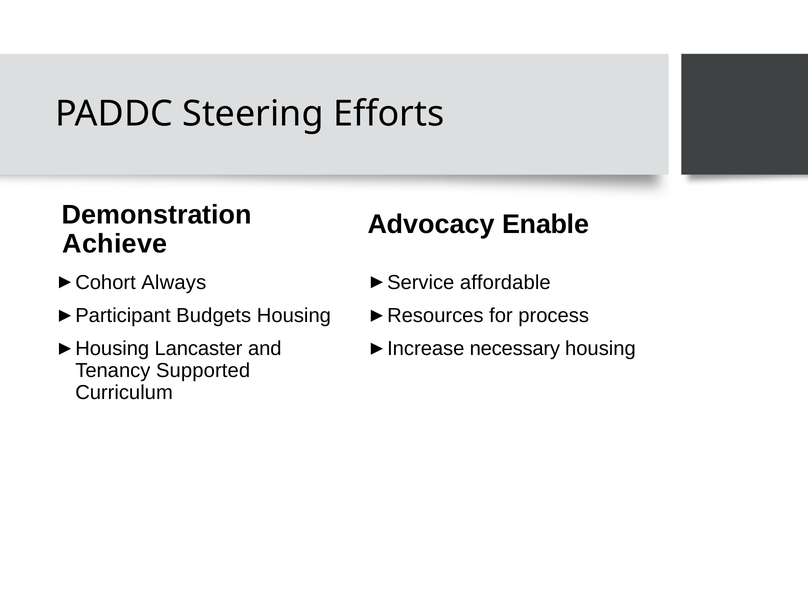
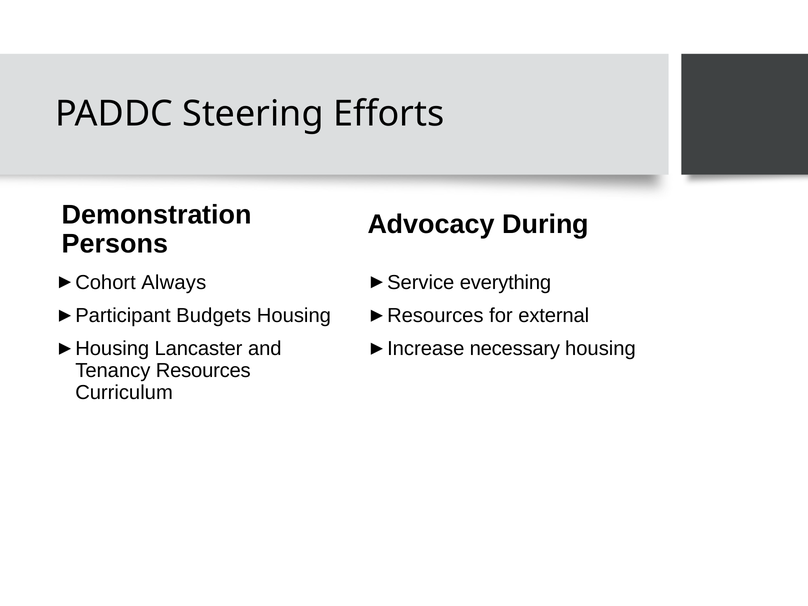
Enable: Enable -> During (546, 224)
Achieve: Achieve -> Persons (115, 244)
affordable: affordable -> everything (505, 283)
process: process -> external (554, 316)
Supported: Supported -> Resources (203, 371)
